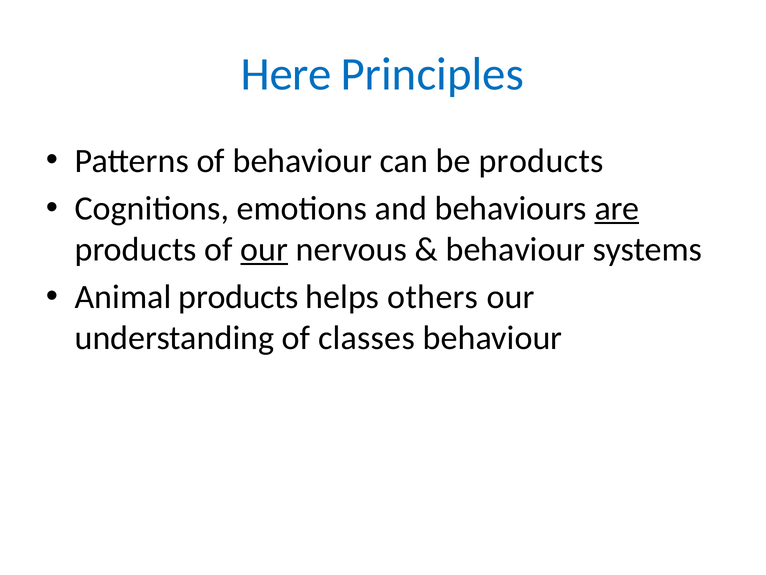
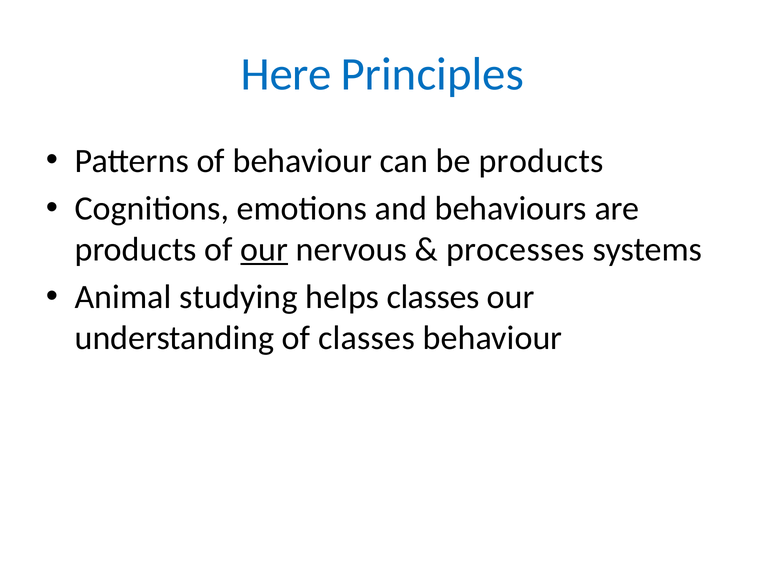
are underline: present -> none (617, 208)
behaviour: behaviour -> processes (515, 249)
Animal products: products -> studying (238, 297)
helps others: others -> classes (433, 297)
